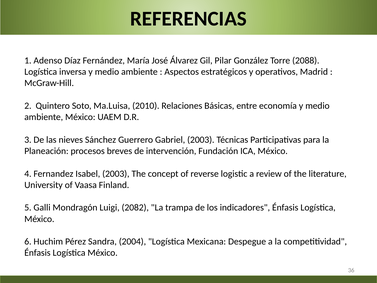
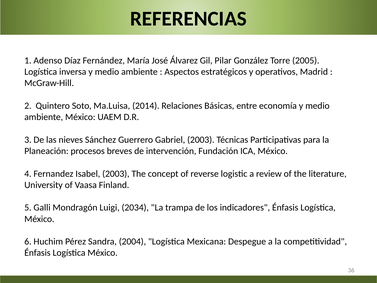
2088: 2088 -> 2005 (306, 60)
2010: 2010 -> 2014 (146, 106)
2082: 2082 -> 2034 (135, 207)
